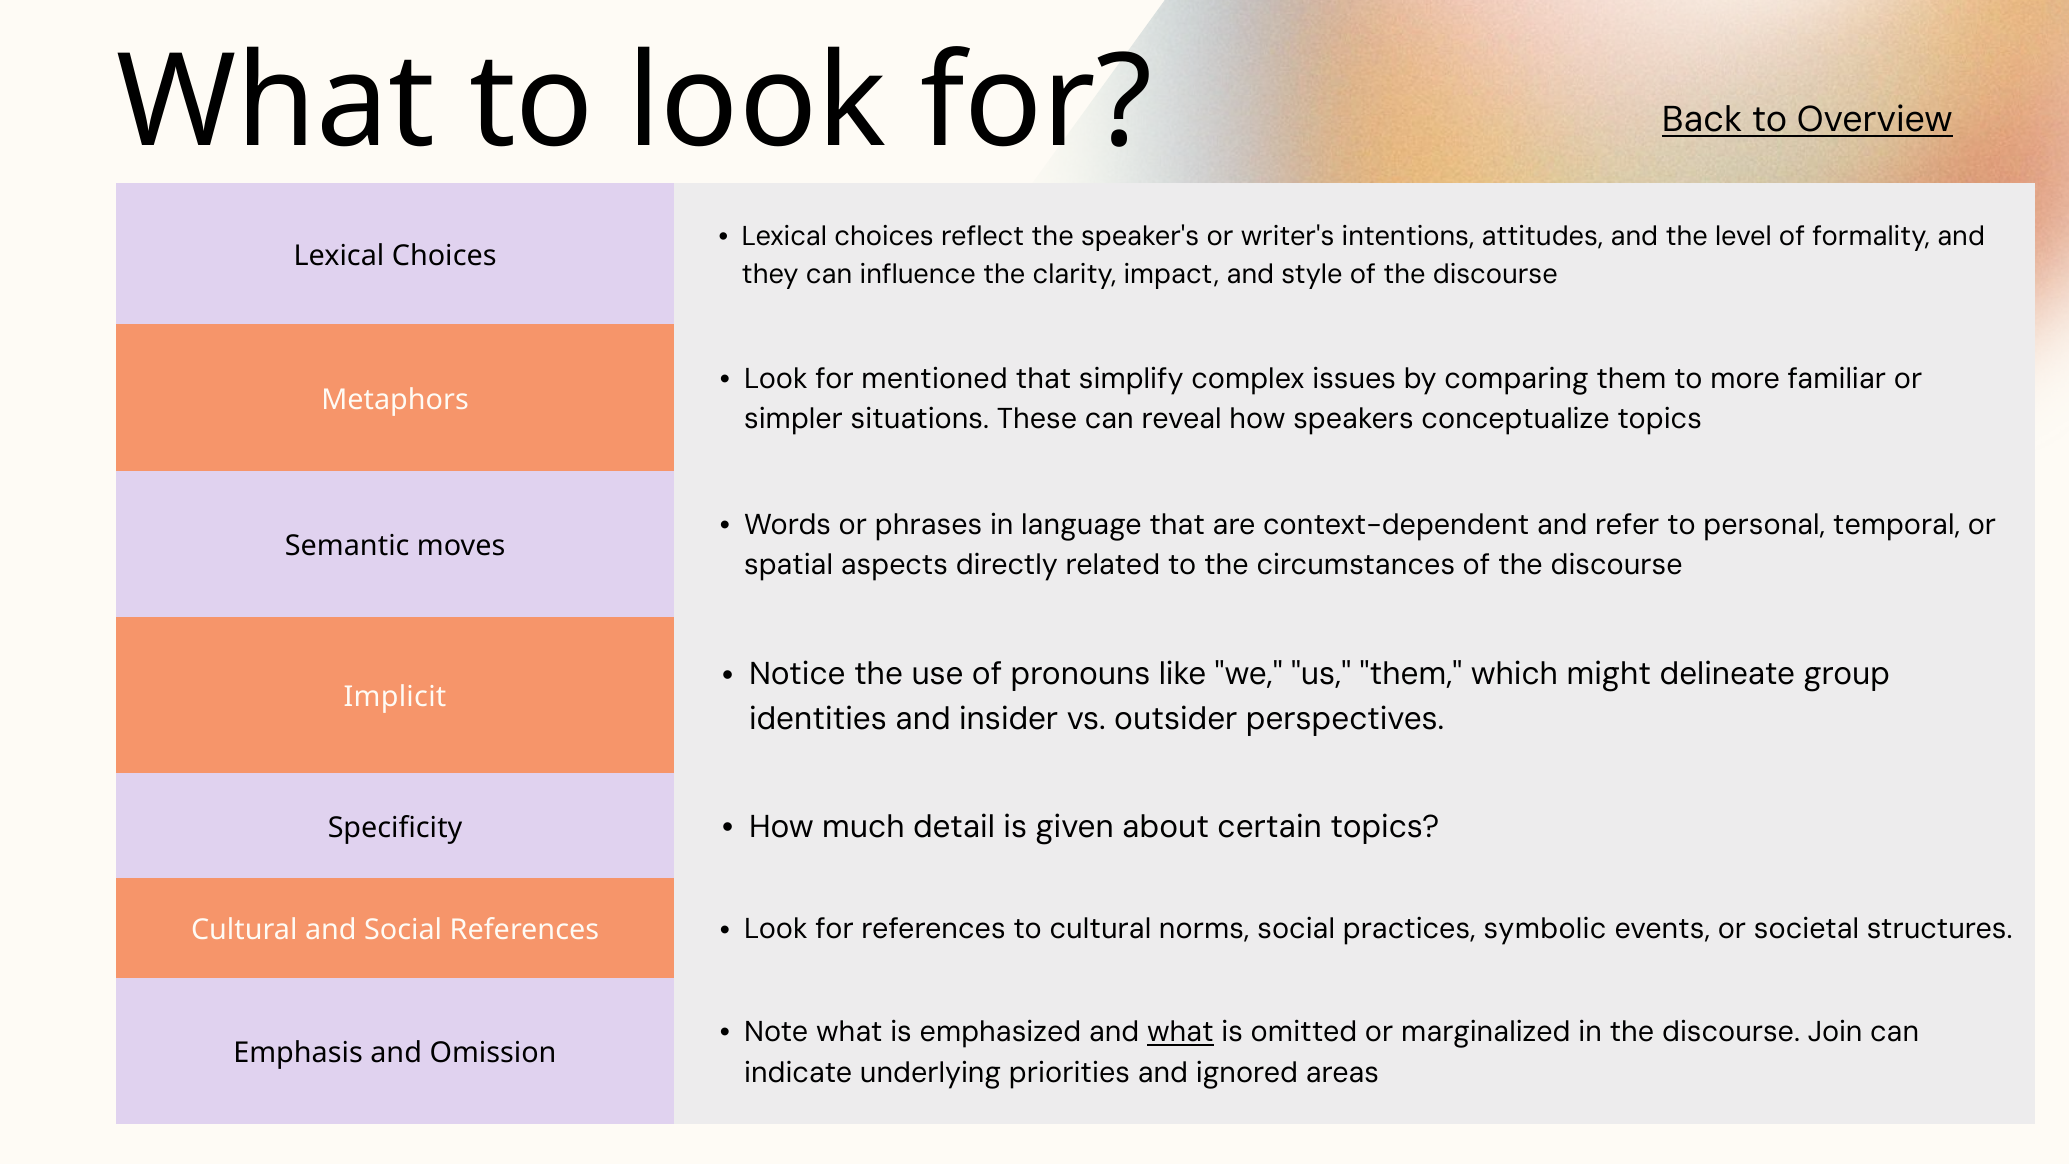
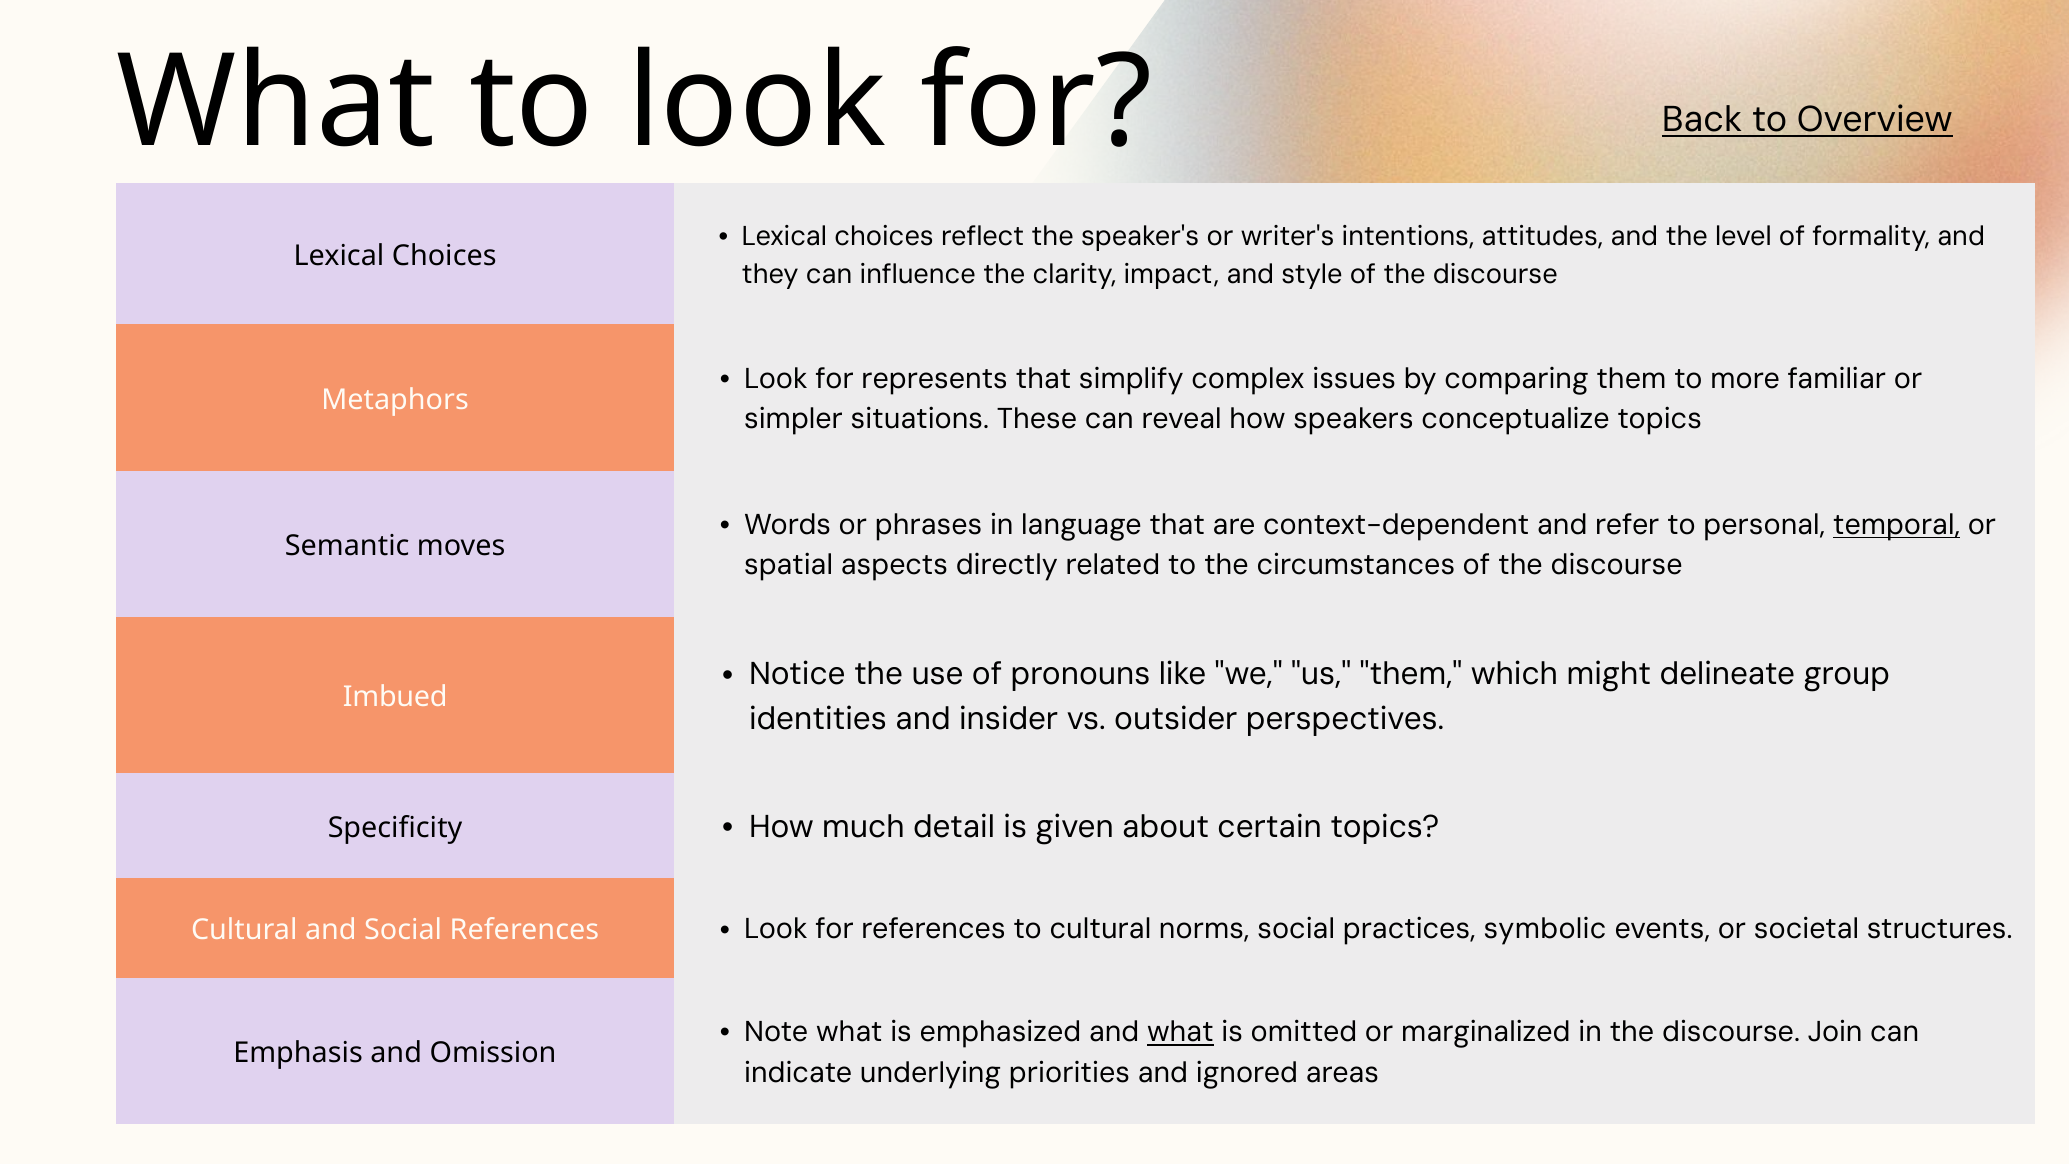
mentioned: mentioned -> represents (935, 379)
temporal underline: none -> present (1897, 525)
Implicit: Implicit -> Imbued (395, 697)
